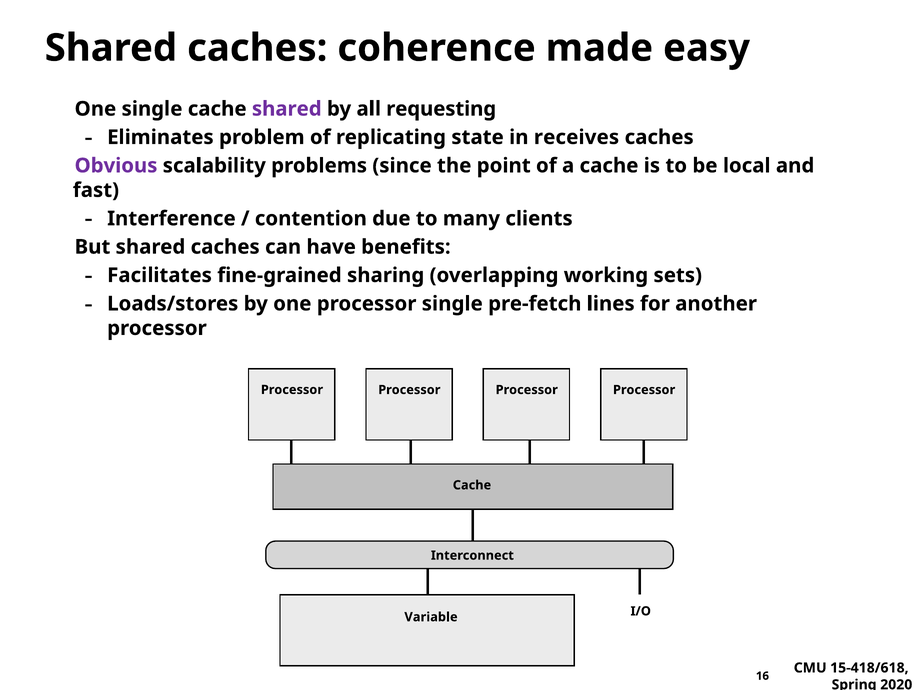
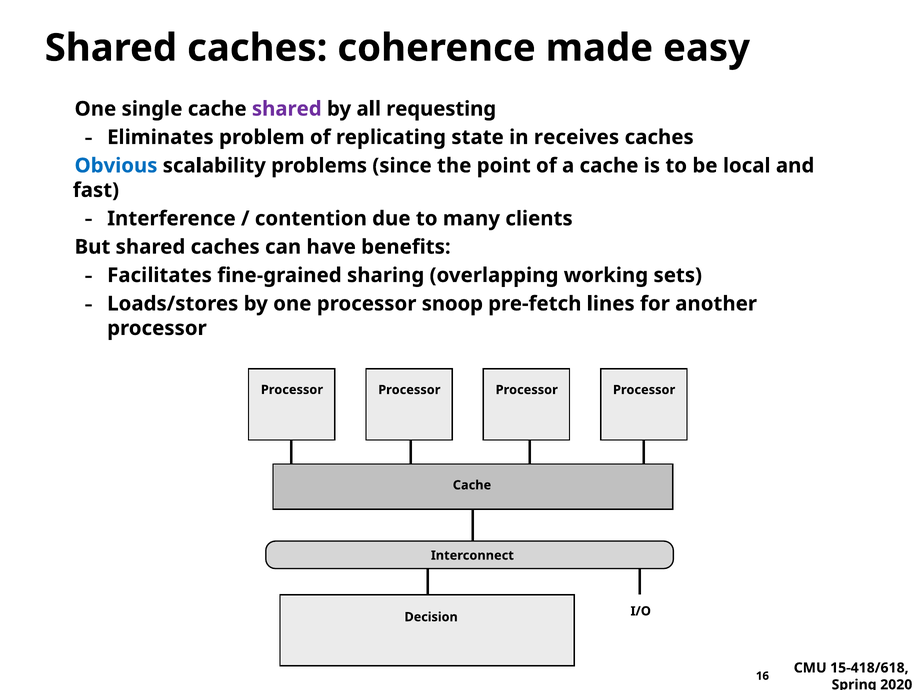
Obvious colour: purple -> blue (116, 166)
processor single: single -> snoop (452, 304)
Variable: Variable -> Decision (431, 617)
